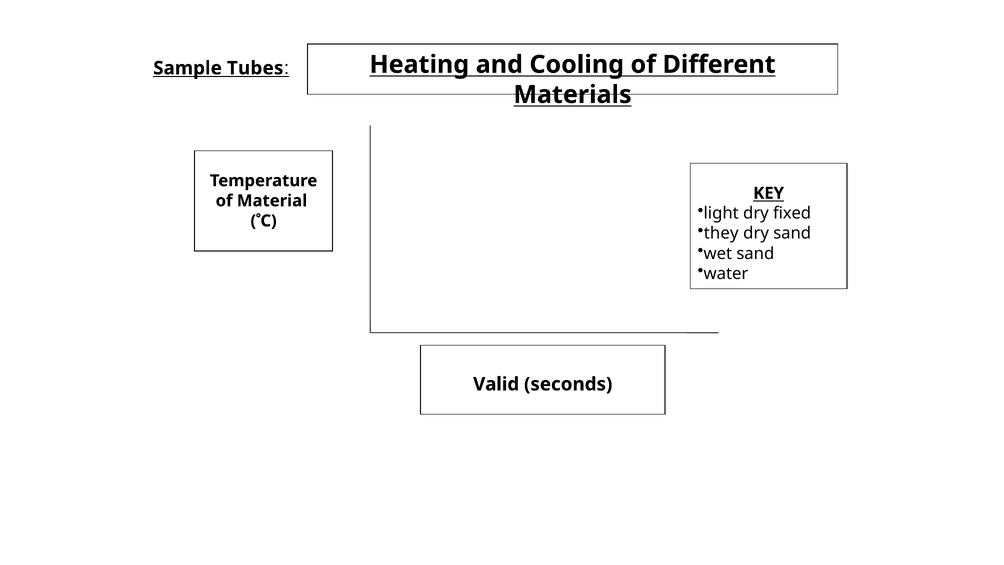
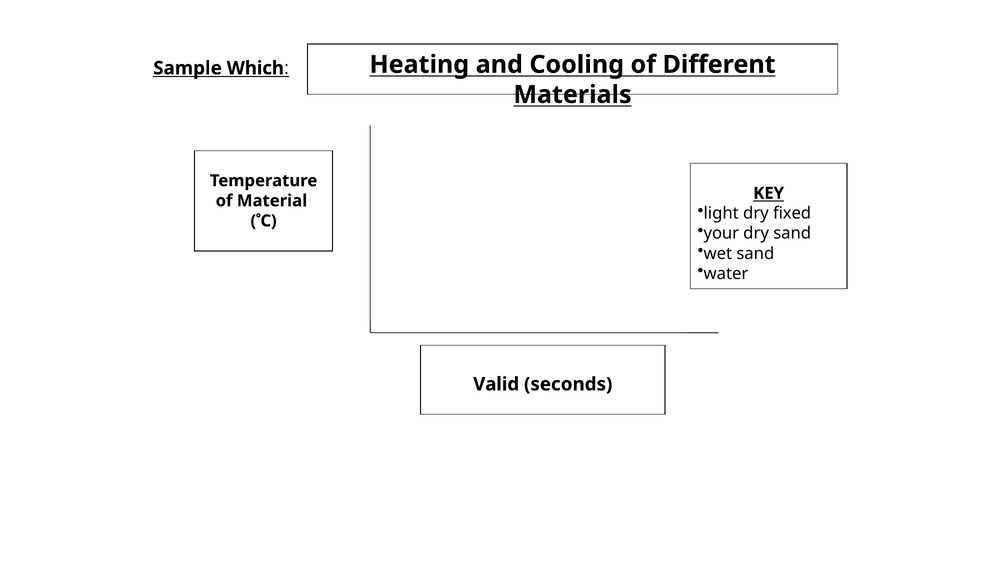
Tubes: Tubes -> Which (255, 68)
they: they -> your (721, 233)
